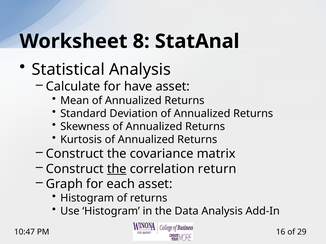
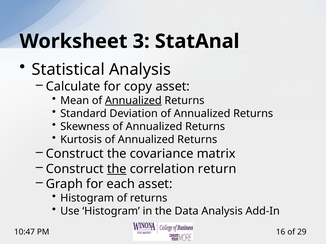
8: 8 -> 3 (141, 41)
have: have -> copy (138, 87)
Annualized underline: none -> present (133, 101)
